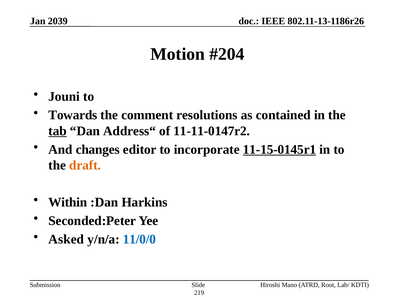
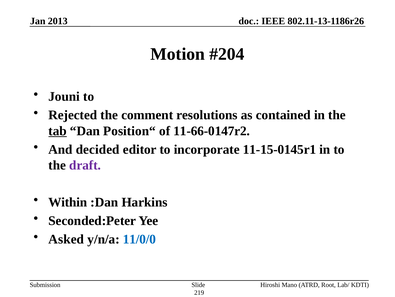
2039: 2039 -> 2013 (58, 21)
Towards: Towards -> Rejected (73, 115)
Address“: Address“ -> Position“ (130, 131)
11-11-0147r2: 11-11-0147r2 -> 11-66-0147r2 (212, 131)
changes: changes -> decided (98, 149)
11-15-0145r1 underline: present -> none (280, 149)
draft colour: orange -> purple (85, 165)
